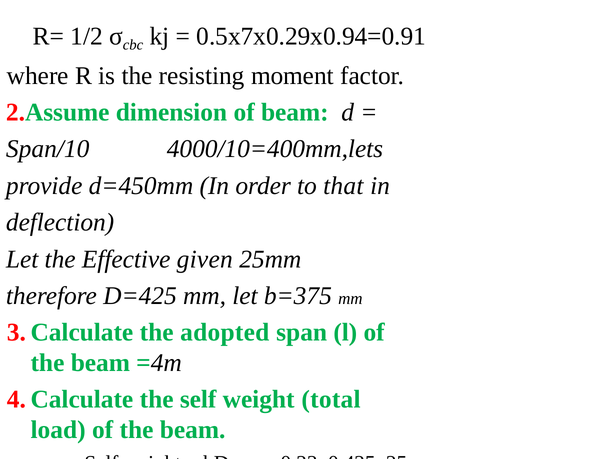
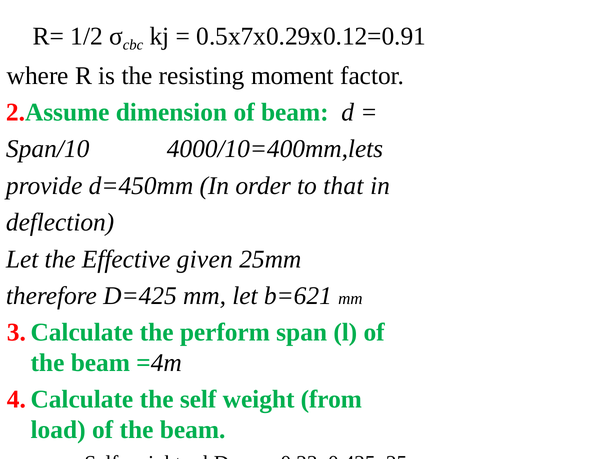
0.5x7x0.29x0.94=0.91: 0.5x7x0.29x0.94=0.91 -> 0.5x7x0.29x0.12=0.91 (311, 36)
b=375: b=375 -> b=621 (298, 295)
adopted: adopted -> perform (225, 332)
total: total -> from (331, 399)
